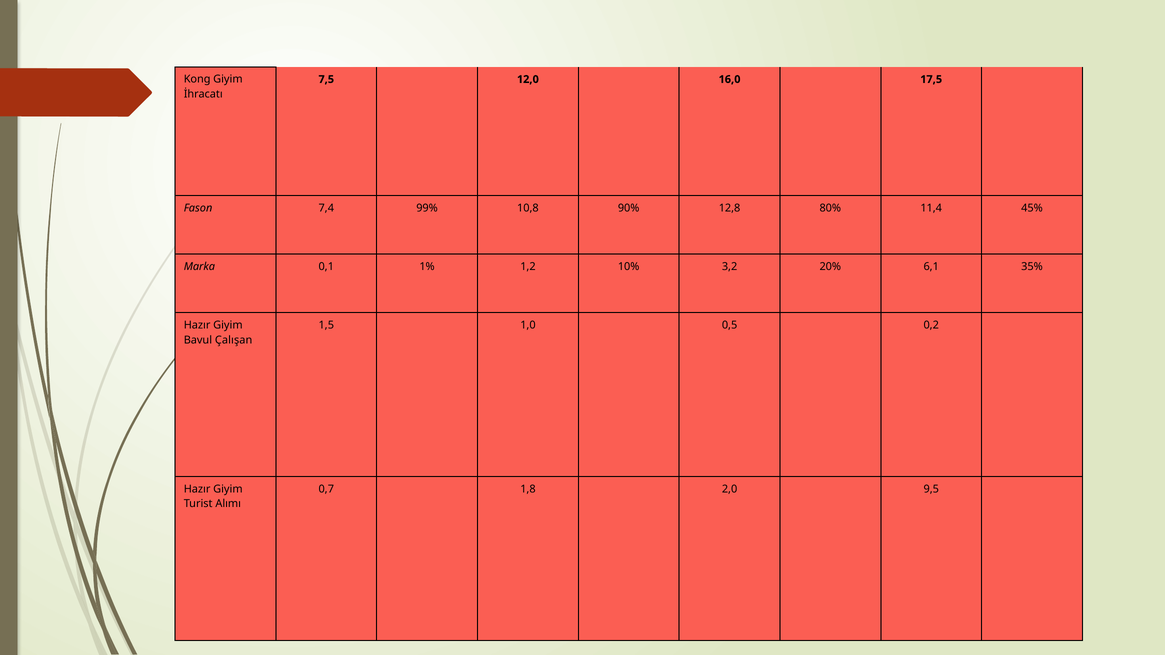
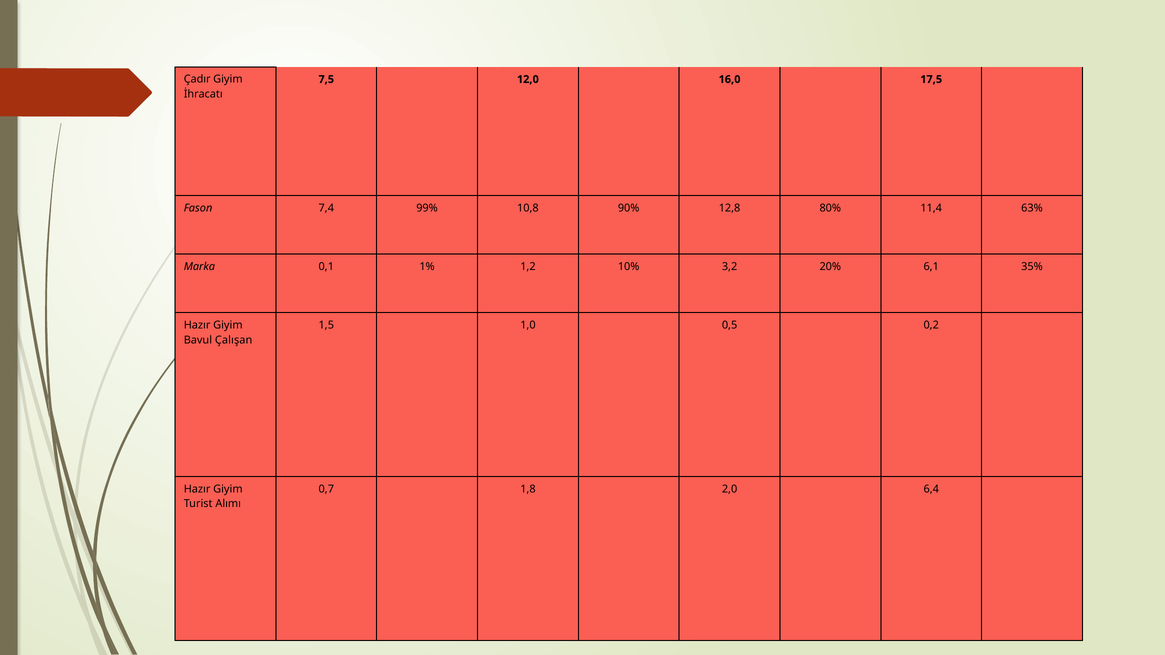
Kong: Kong -> Çadır (197, 79)
45%: 45% -> 63% (1032, 208)
9,5: 9,5 -> 6,4 (931, 489)
